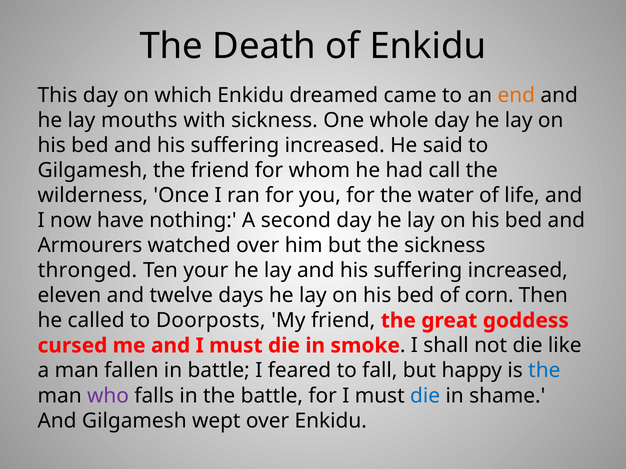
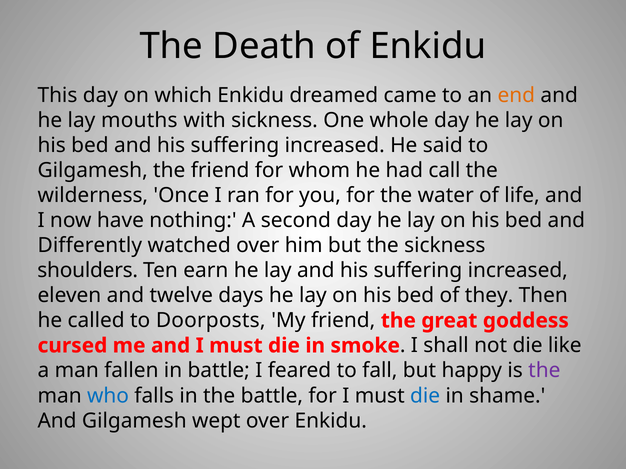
Armourers: Armourers -> Differently (90, 246)
thronged: thronged -> shoulders (88, 271)
your: your -> earn (206, 271)
corn: corn -> they (489, 296)
the colour: blue -> purple (544, 371)
who colour: purple -> blue (108, 396)
